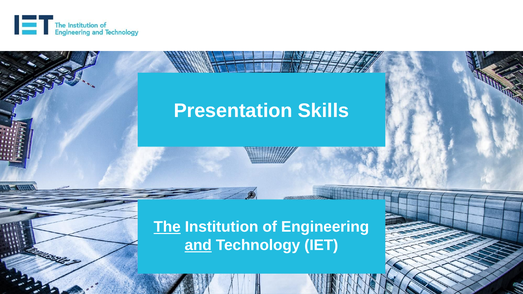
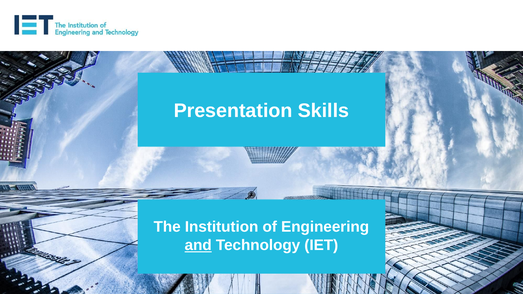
The underline: present -> none (167, 227)
